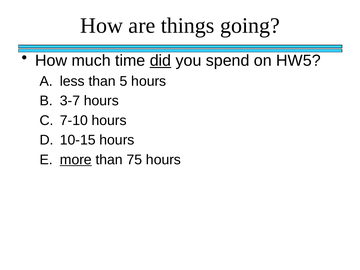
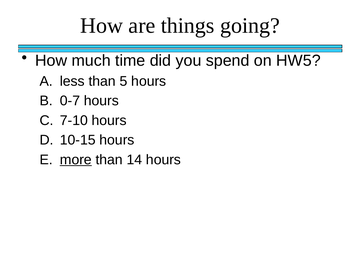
did underline: present -> none (160, 61)
3-7: 3-7 -> 0-7 (70, 101)
75: 75 -> 14 (134, 160)
